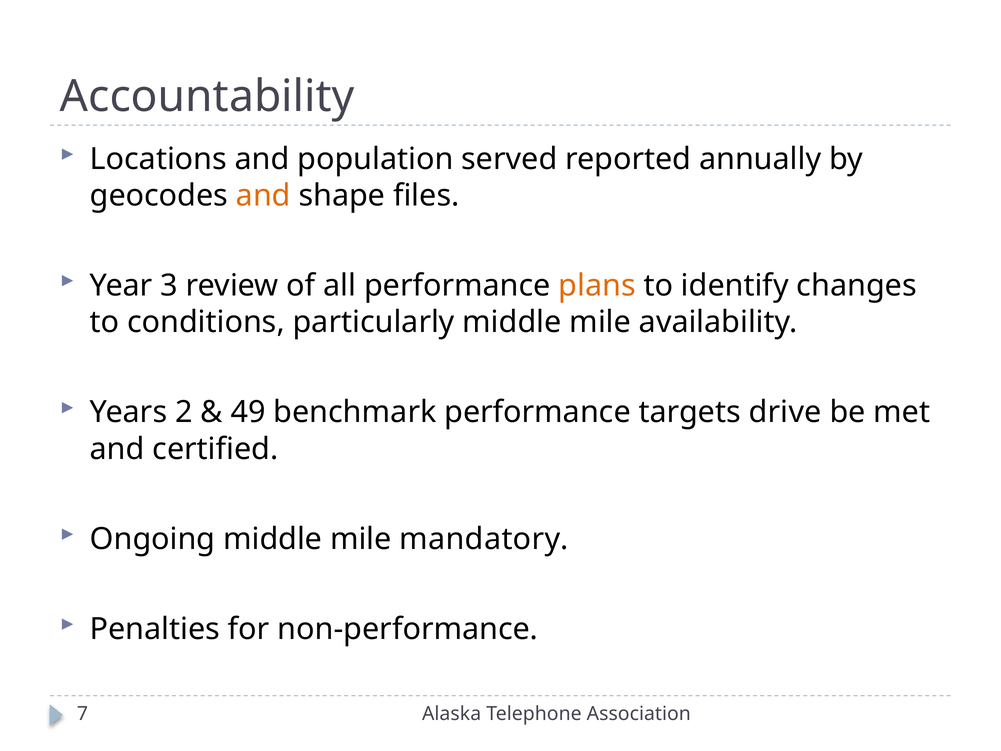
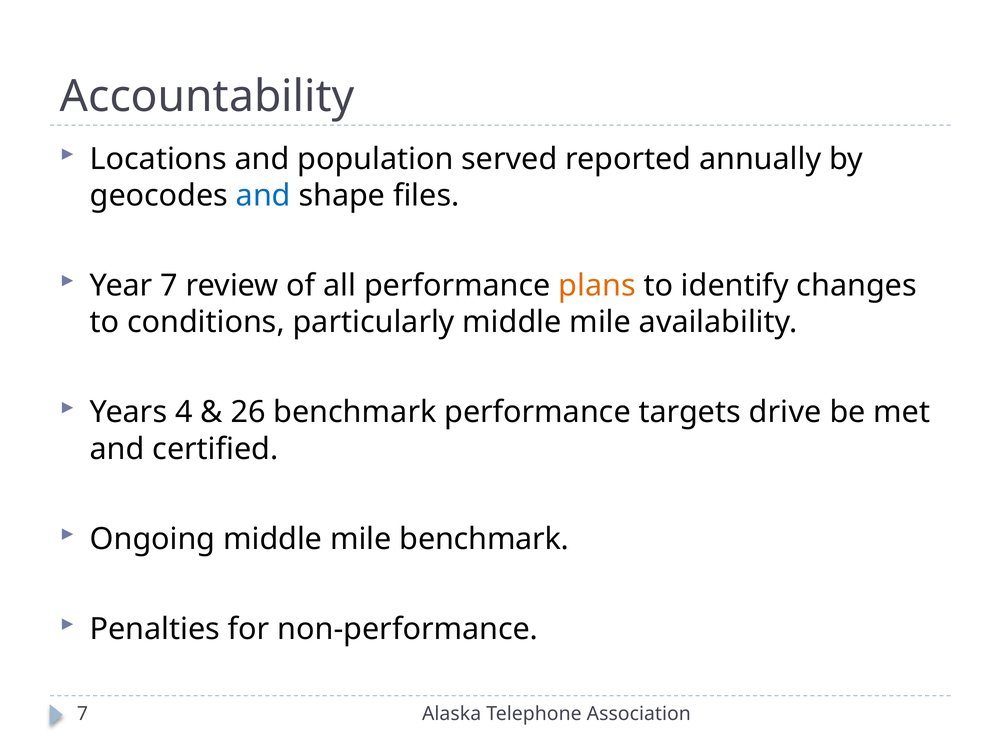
and colour: orange -> blue (263, 196)
Year 3: 3 -> 7 (169, 286)
2: 2 -> 4 (184, 412)
49: 49 -> 26 (248, 412)
mile mandatory: mandatory -> benchmark (484, 539)
